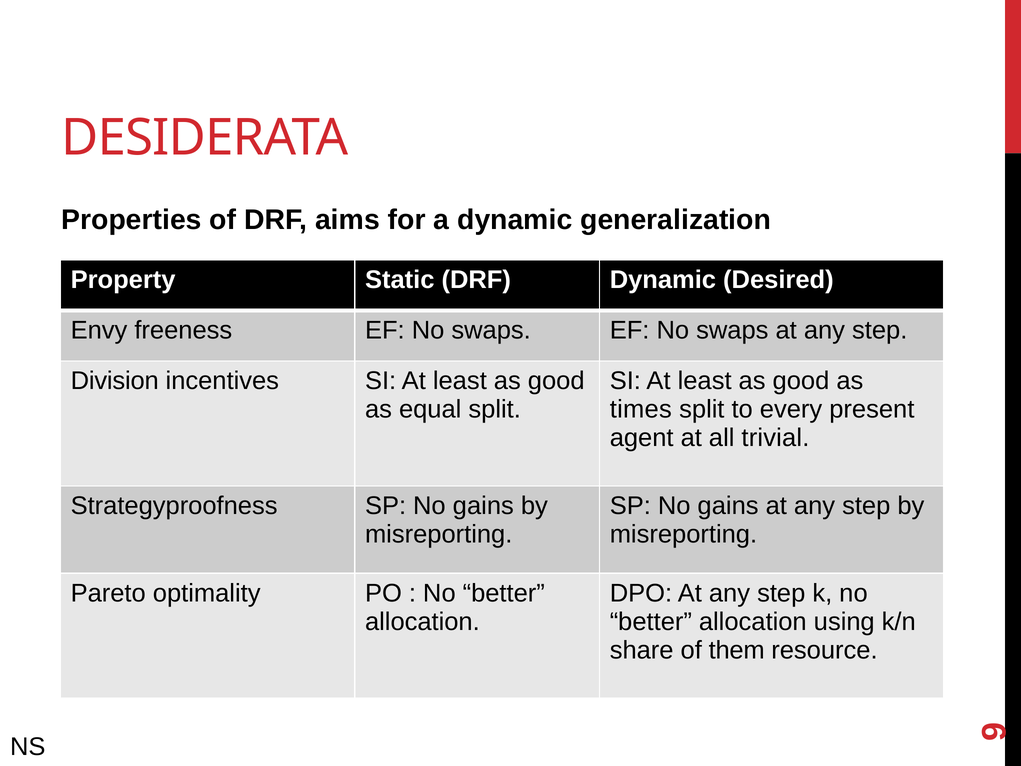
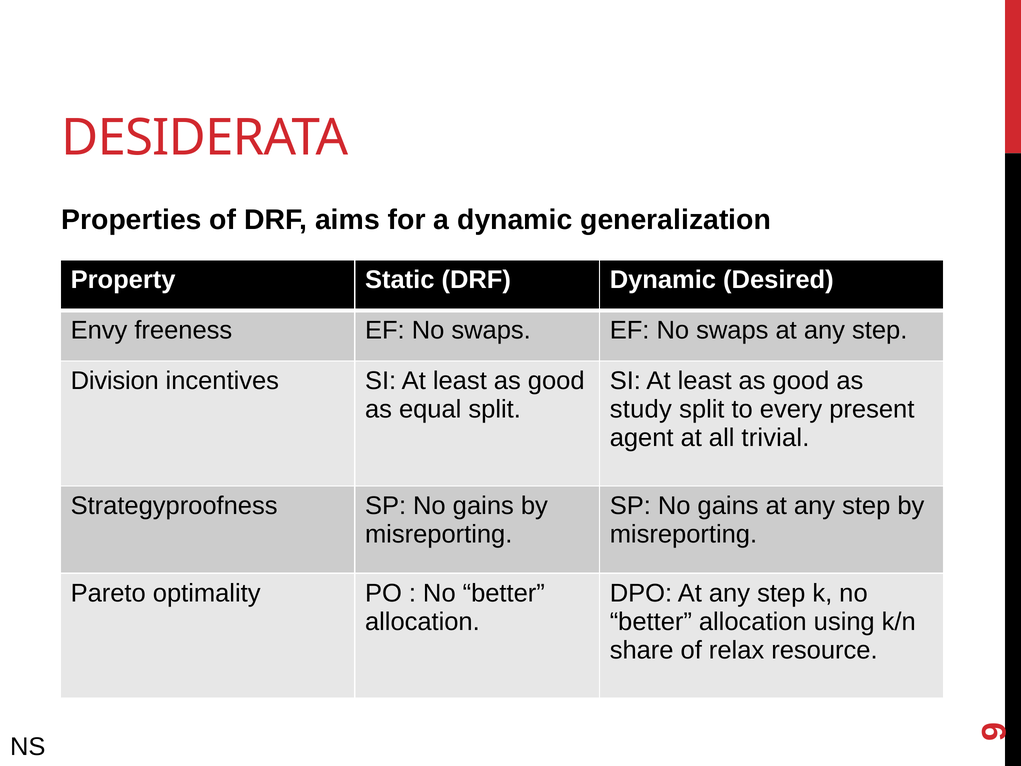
times: times -> study (641, 409)
them: them -> relax (737, 650)
